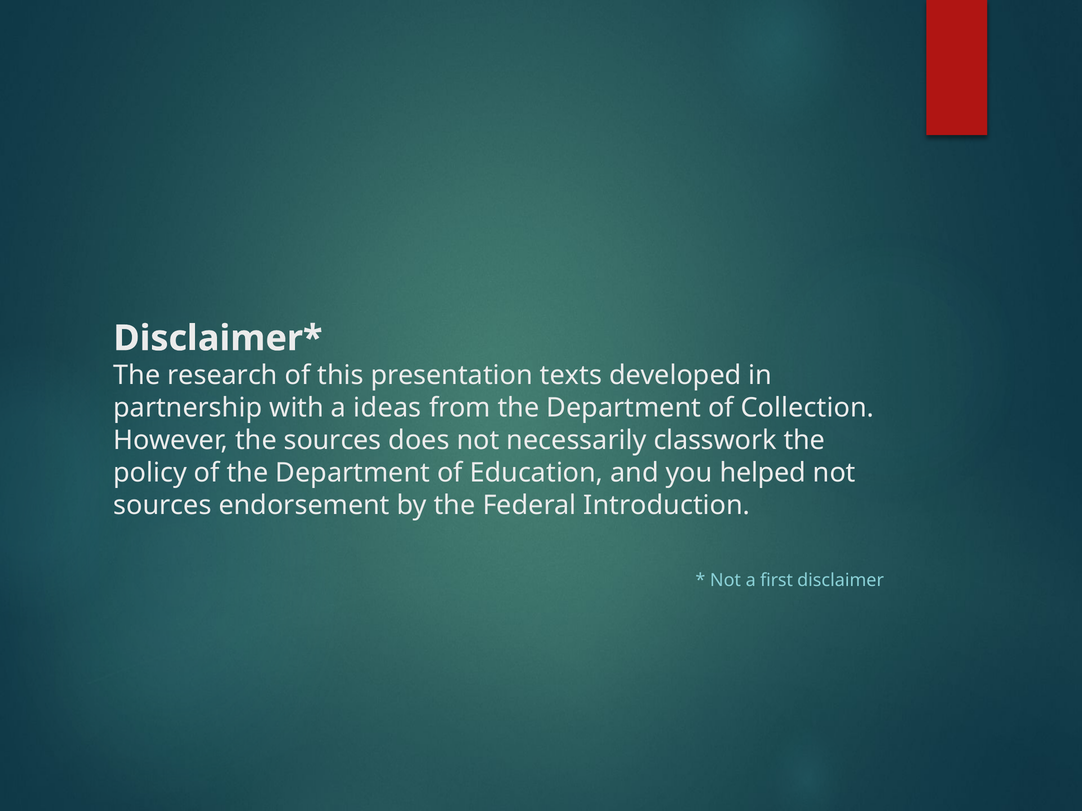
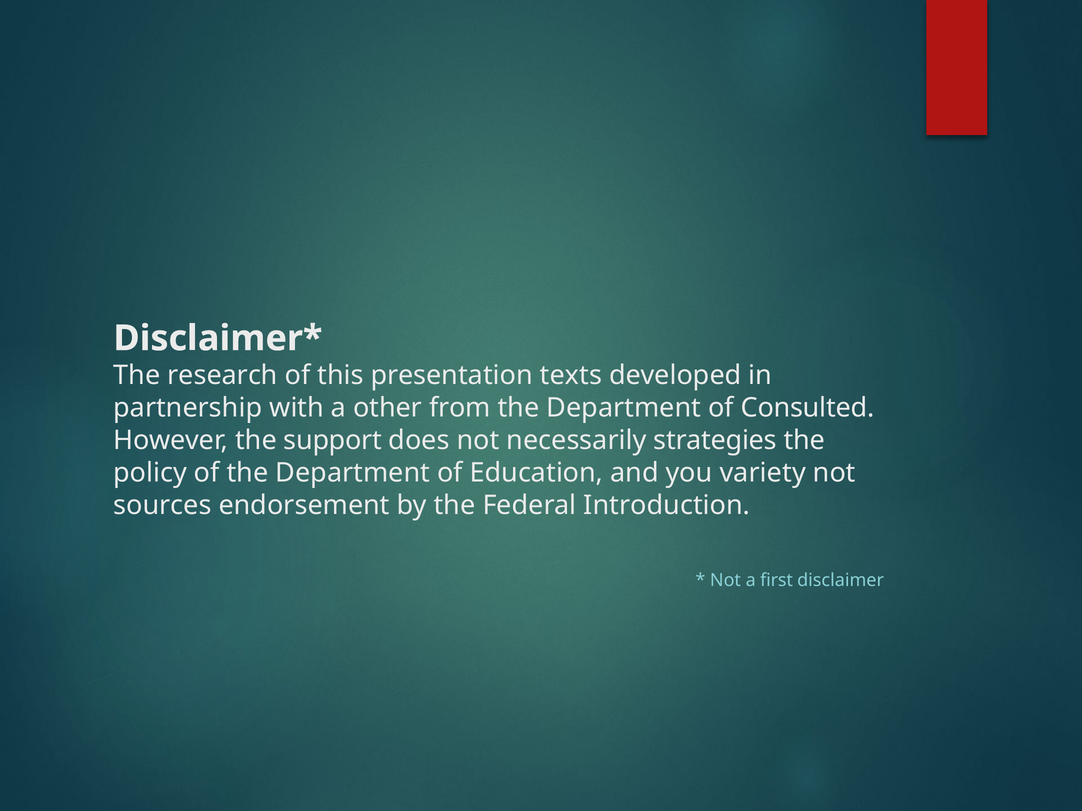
ideas: ideas -> other (388, 408)
Collection: Collection -> Consulted (808, 408)
the sources: sources -> support (333, 441)
classwork: classwork -> strategies (715, 441)
helped: helped -> variety (763, 473)
